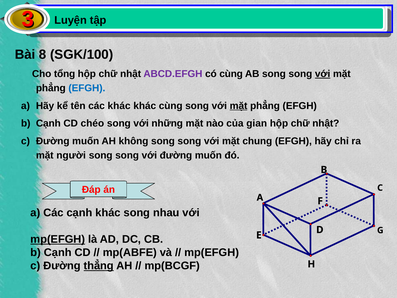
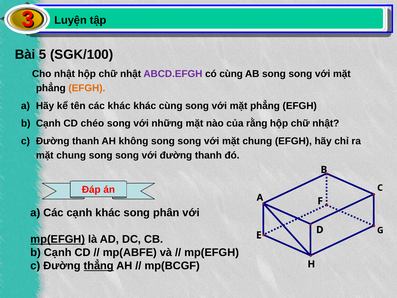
8: 8 -> 5 (43, 54)
Cho tổng: tổng -> nhật (65, 74)
với underline: present -> none (323, 74)
EFGH colour: blue -> orange (87, 88)
mặt underline: present -> none (239, 106)
gian: gian -> rằng (257, 123)
c Đường muốn: muốn -> thanh (86, 141)
người: người -> chung (71, 155)
với đường muốn: muốn -> thanh (208, 155)
nhau: nhau -> phân (166, 213)
